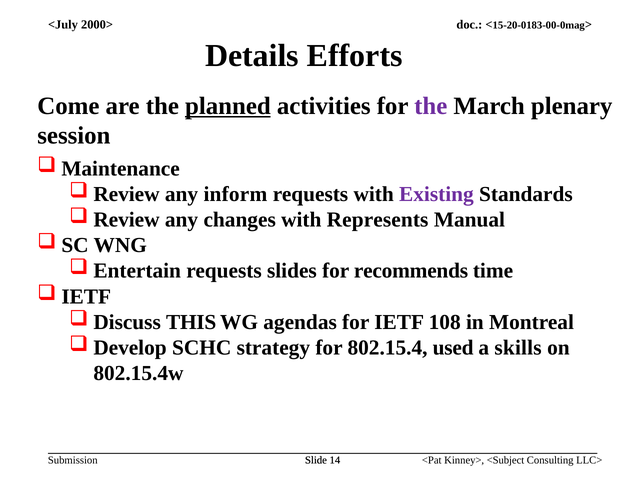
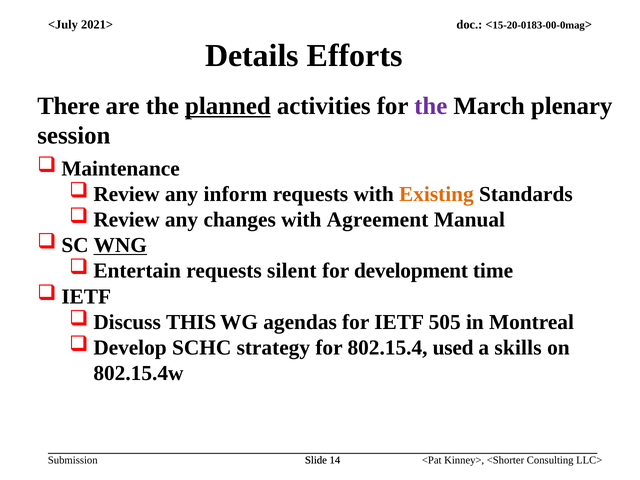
2000>: 2000> -> 2021> (97, 24)
Come: Come -> There (69, 106)
Existing colour: purple -> orange (436, 194)
Represents: Represents -> Agreement (378, 220)
WNG underline: none -> present (120, 245)
slides: slides -> silent (292, 271)
recommends: recommends -> development (411, 271)
108: 108 -> 505 (445, 322)
<Subject: <Subject -> <Shorter (505, 460)
